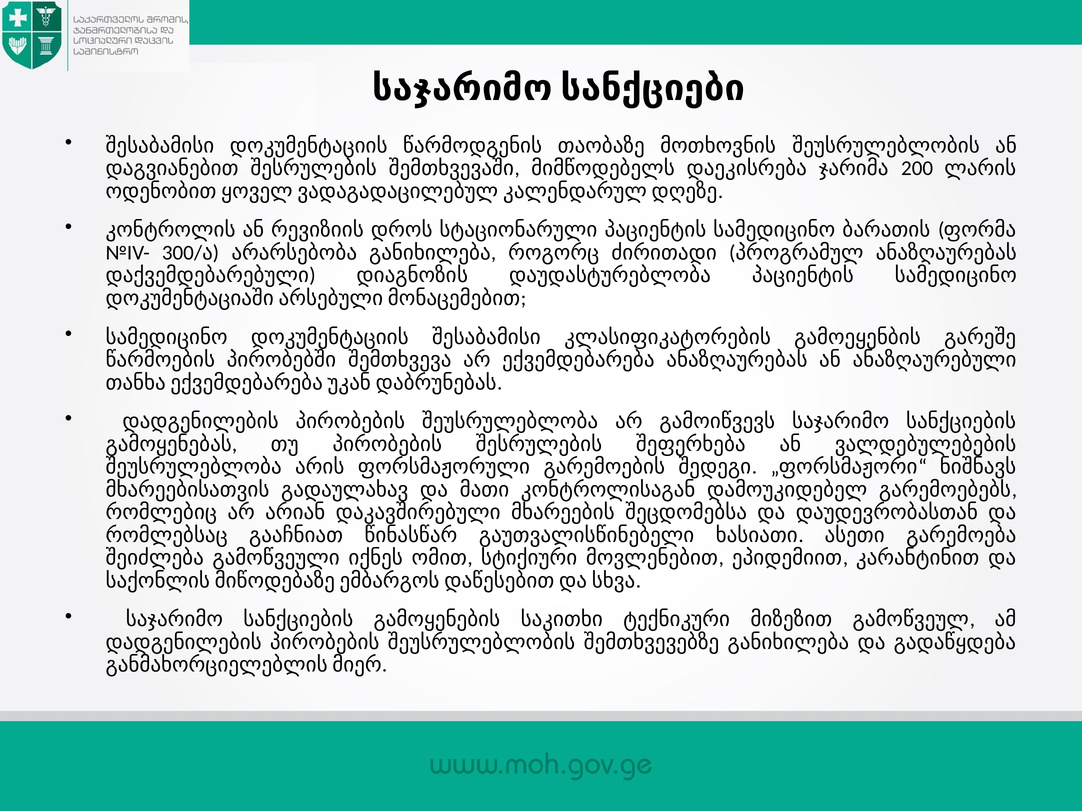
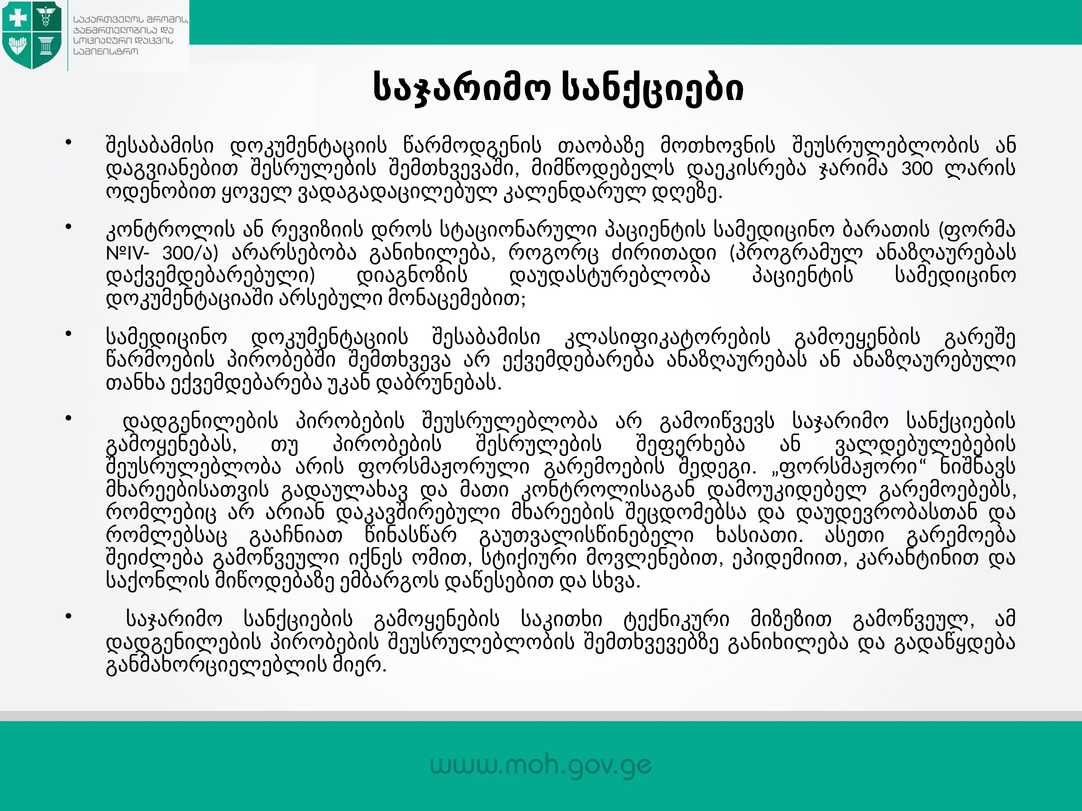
200: 200 -> 300 (917, 168)
